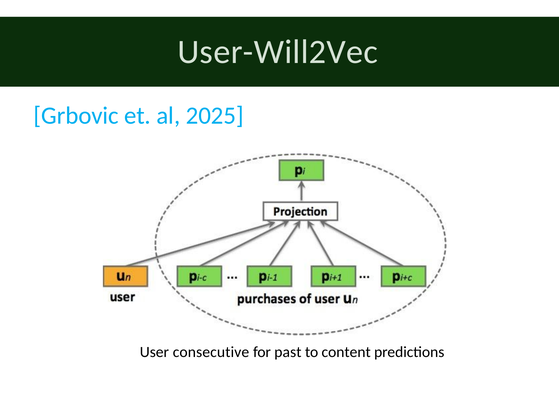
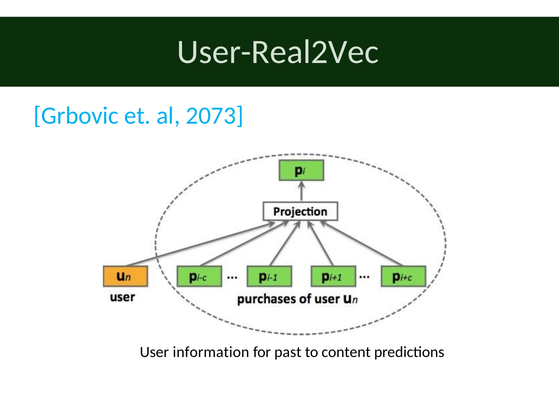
User-Will2Vec: User-Will2Vec -> User-Real2Vec (278, 52)
2025: 2025 -> 2073 (215, 116)
consecutive: consecutive -> information (211, 352)
